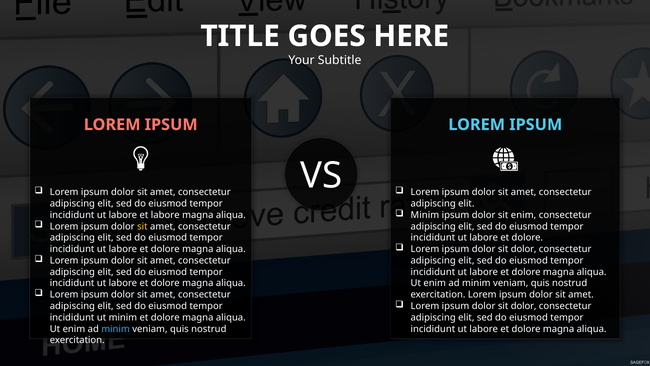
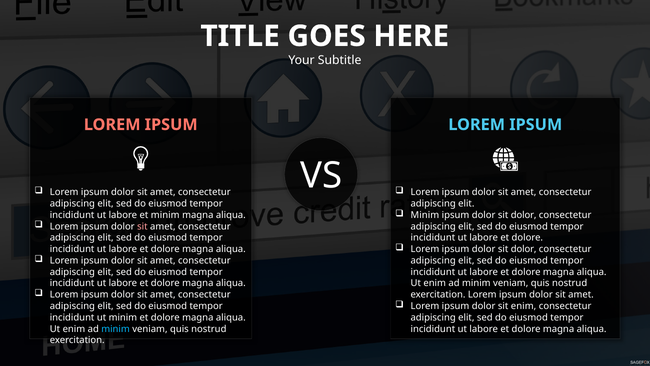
enim: enim -> dolor (524, 215)
et labore: labore -> minim (165, 215)
sit colour: yellow -> pink (142, 226)
dolor: dolor -> enim (524, 306)
